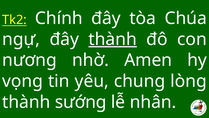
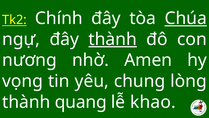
Chúa underline: none -> present (186, 18)
sướng: sướng -> quang (81, 102)
nhân: nhân -> khao (153, 102)
